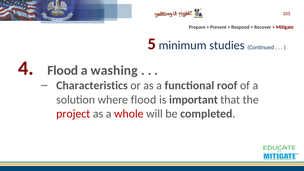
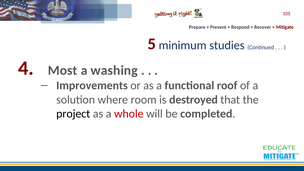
Flood: Flood -> Most (63, 70)
Characteristics: Characteristics -> Improvements (92, 85)
where flood: flood -> room (144, 100)
important: important -> destroyed (194, 100)
project colour: red -> black (73, 114)
